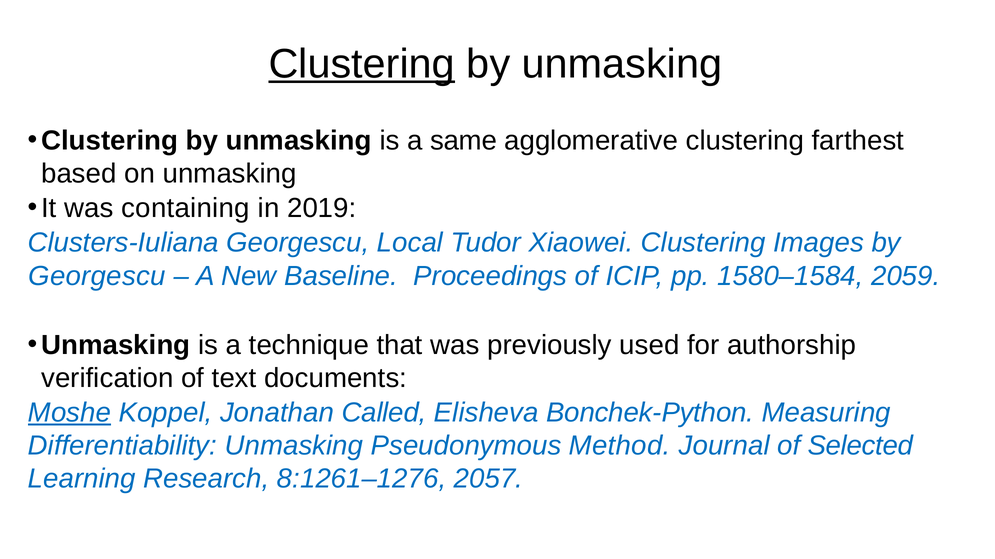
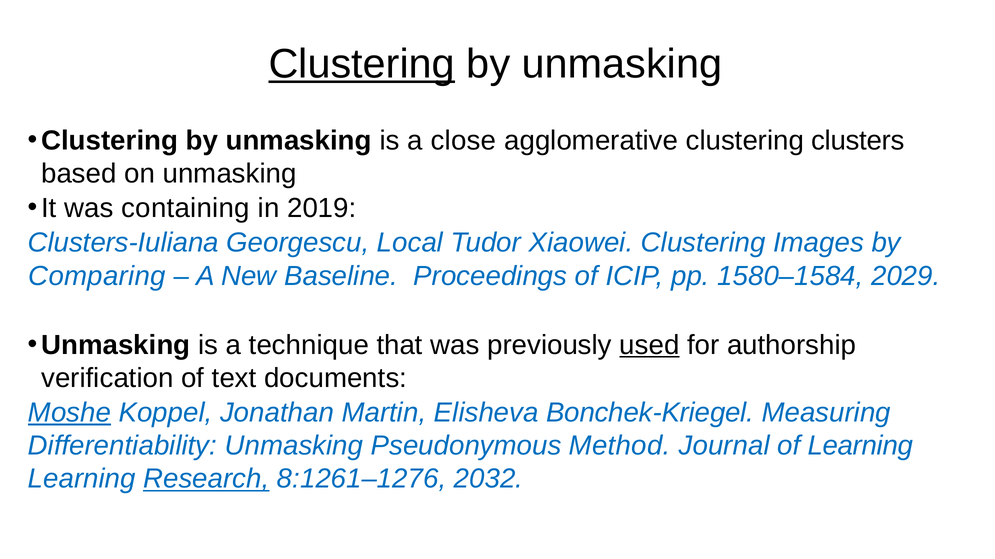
same: same -> close (463, 141)
farthest: farthest -> clusters (858, 141)
Georgescu: Georgescu -> Comparing (97, 276)
2059: 2059 -> 2029 (906, 276)
used underline: none -> present (649, 345)
Called: Called -> Martin (384, 413)
Bonchek-Python: Bonchek-Python -> Bonchek-Kriegel (650, 413)
of Selected: Selected -> Learning (860, 446)
Research underline: none -> present (206, 479)
2057: 2057 -> 2032 (488, 479)
